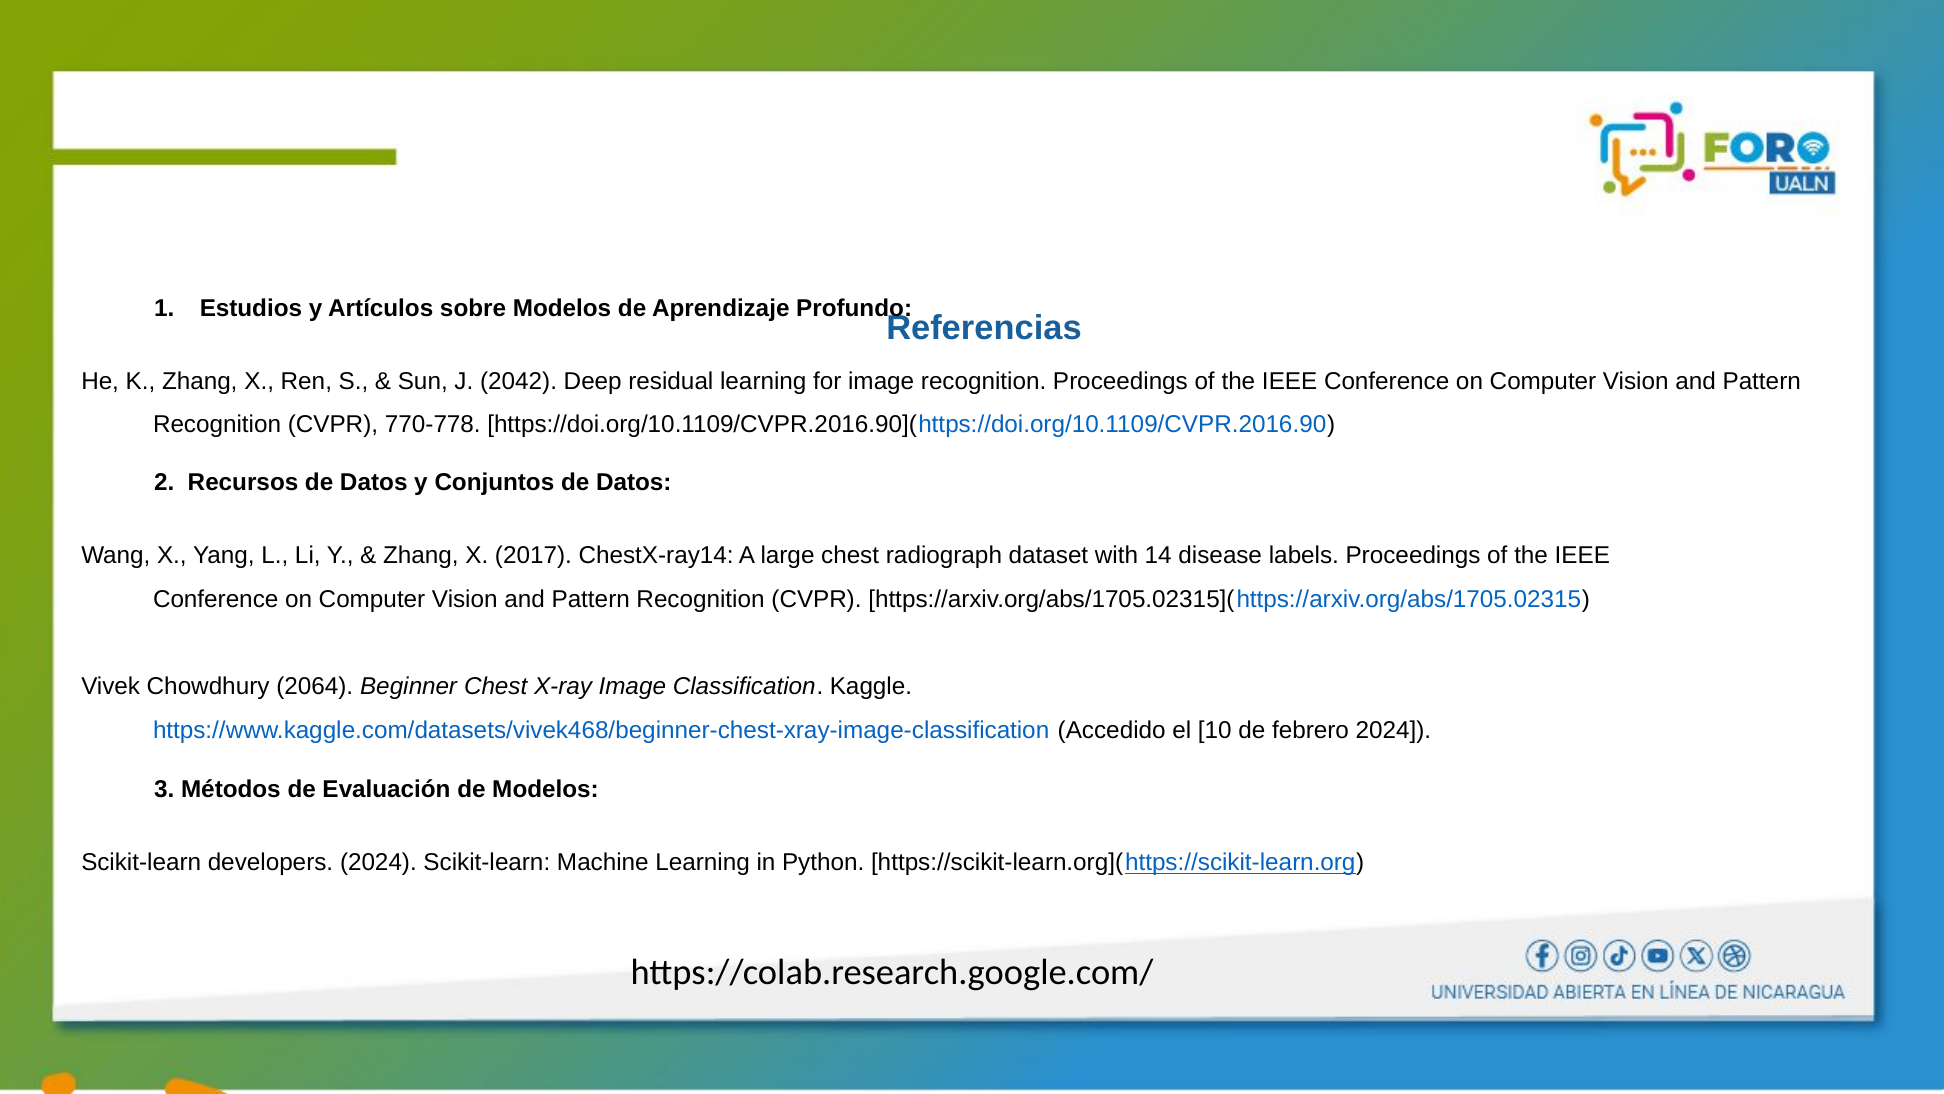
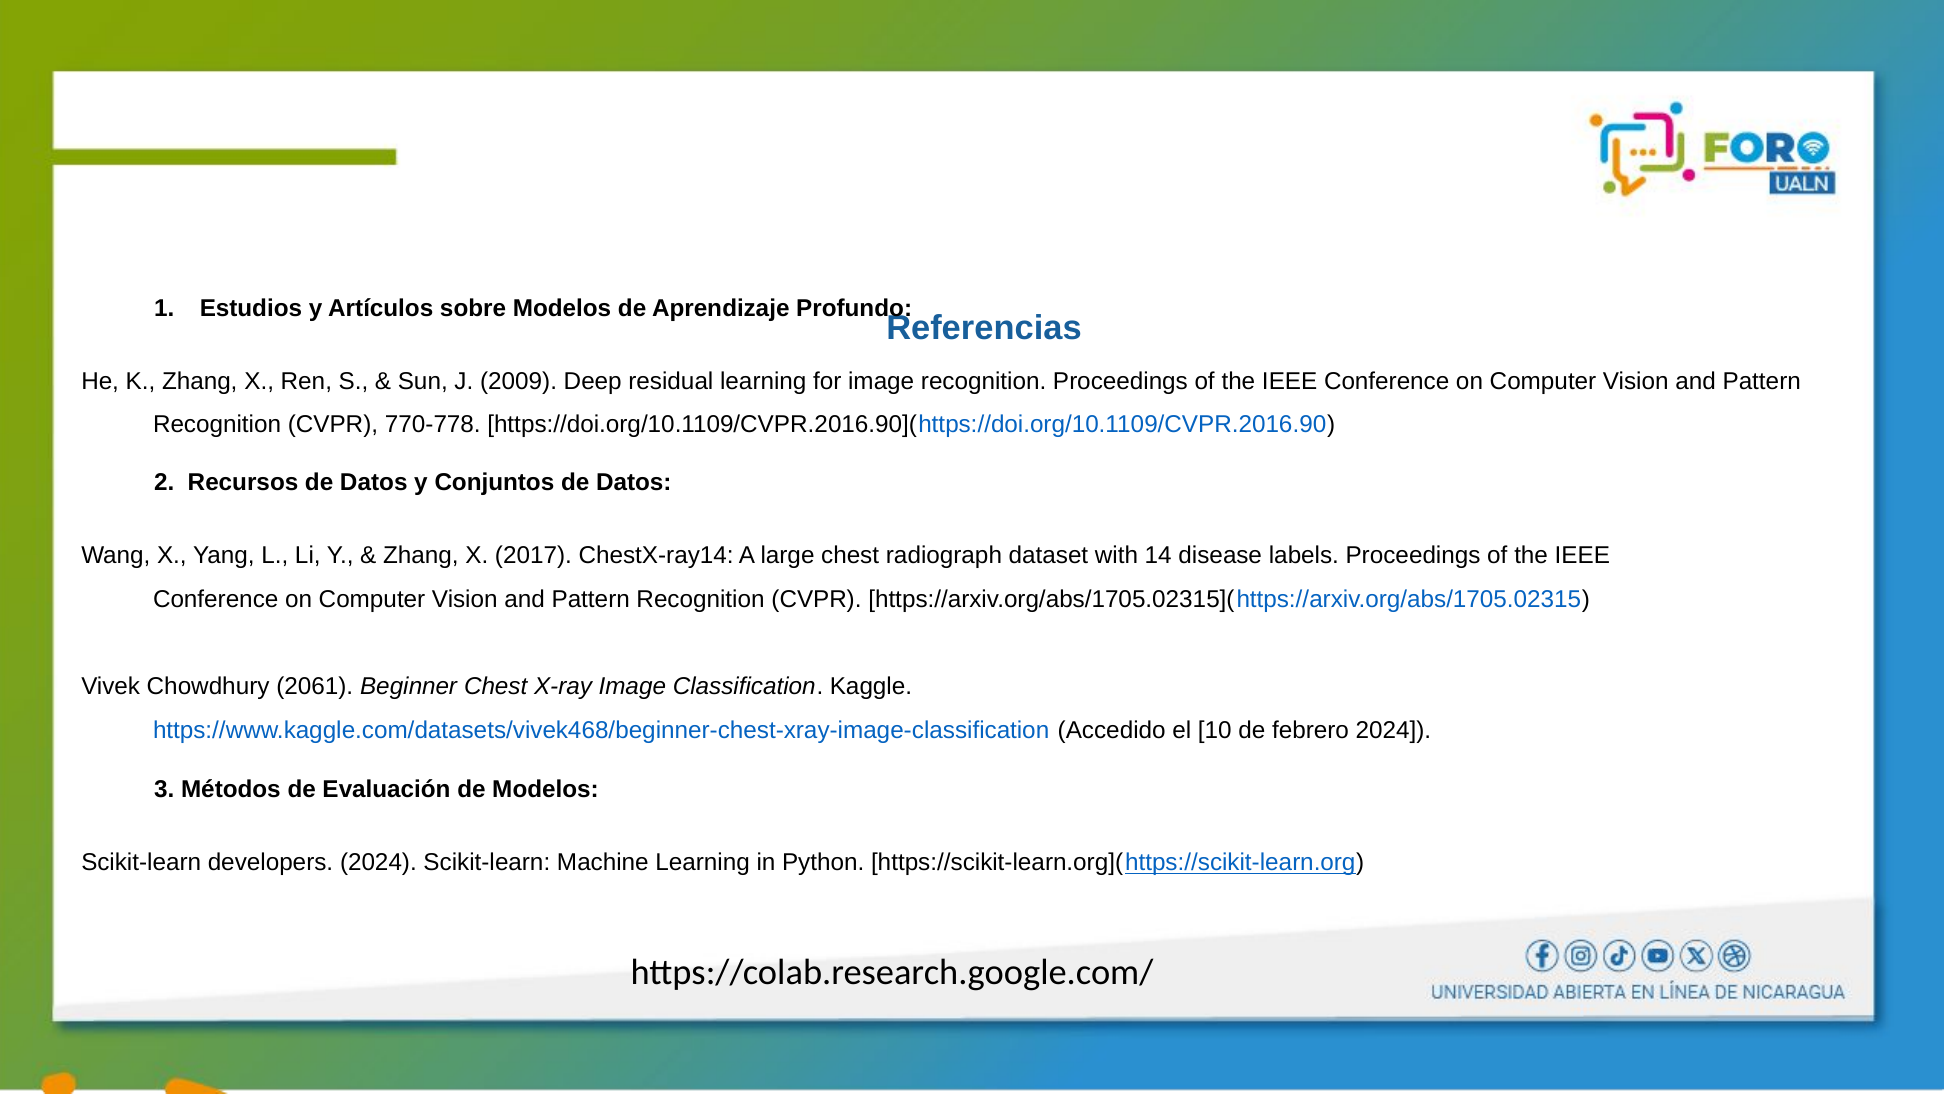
2042: 2042 -> 2009 (519, 381)
2064: 2064 -> 2061 (315, 687)
